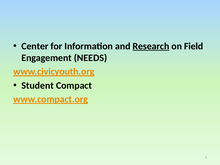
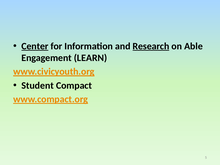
Center underline: none -> present (35, 46)
Field: Field -> Able (194, 46)
NEEDS: NEEDS -> LEARN (90, 58)
